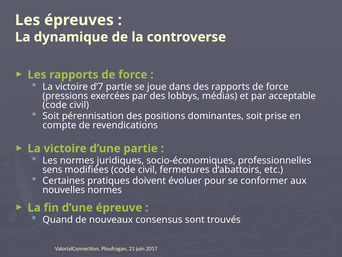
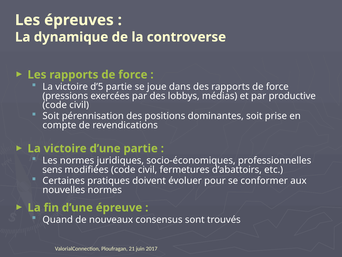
d’7: d’7 -> d’5 (97, 87)
acceptable: acceptable -> productive (292, 96)
